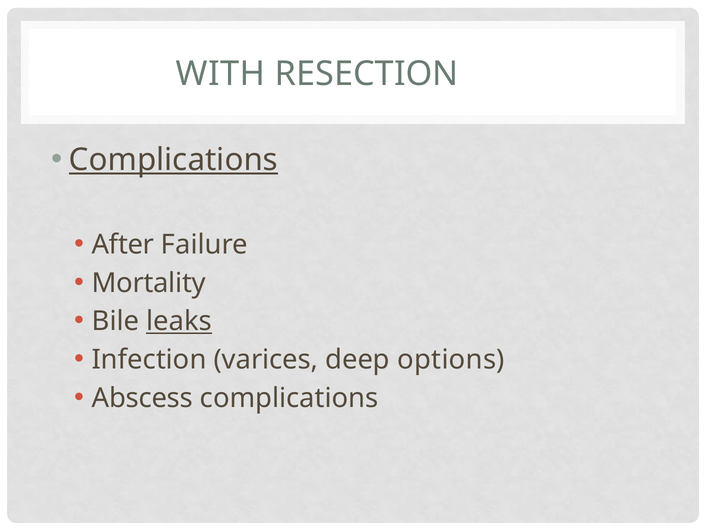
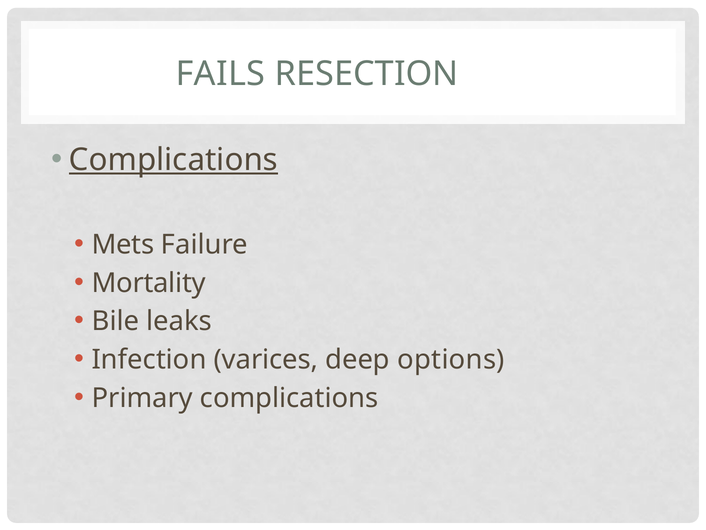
WITH: WITH -> FAILS (220, 74)
After: After -> Mets (123, 244)
leaks underline: present -> none (179, 321)
Abscess: Abscess -> Primary (142, 398)
